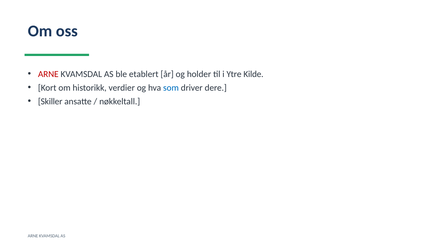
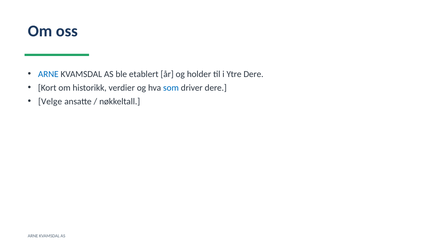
ARNE colour: red -> blue (48, 74)
Ytre Kilde: Kilde -> Dere (253, 74)
Skiller: Skiller -> Velge (50, 101)
